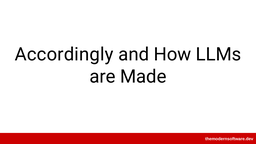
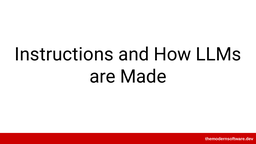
Accordingly: Accordingly -> Instructions (64, 54)
